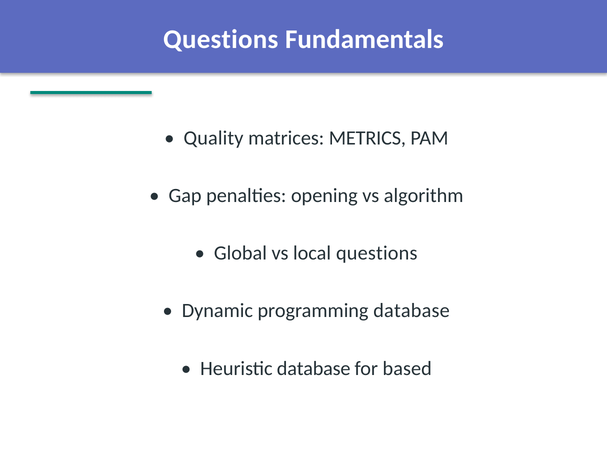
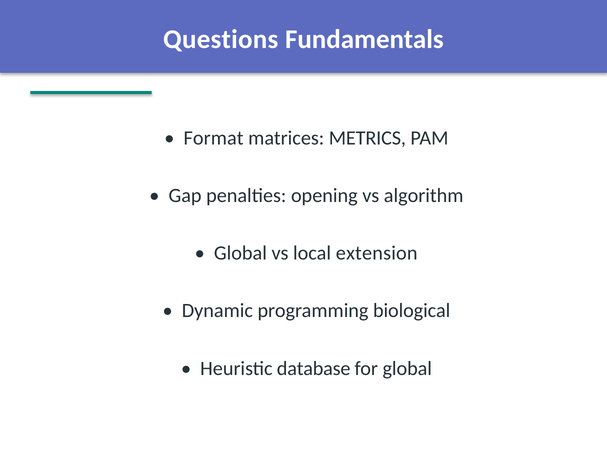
Quality: Quality -> Format (214, 138)
local questions: questions -> extension (377, 253)
programming database: database -> biological (412, 311)
for based: based -> global (407, 369)
